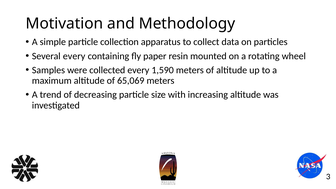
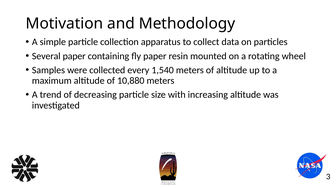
Several every: every -> paper (74, 56)
1,590: 1,590 -> 1,540 (163, 70)
65,069: 65,069 -> 10,880 (131, 81)
